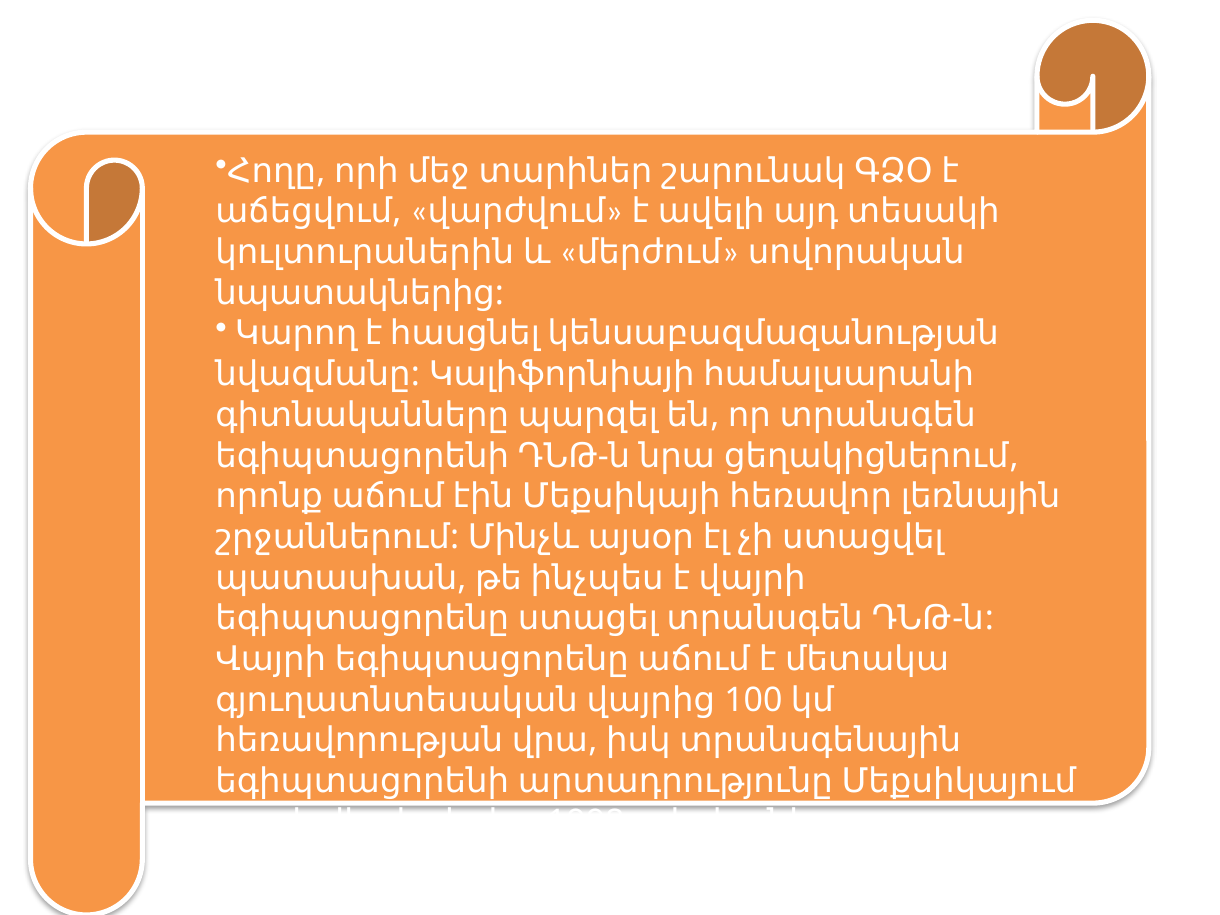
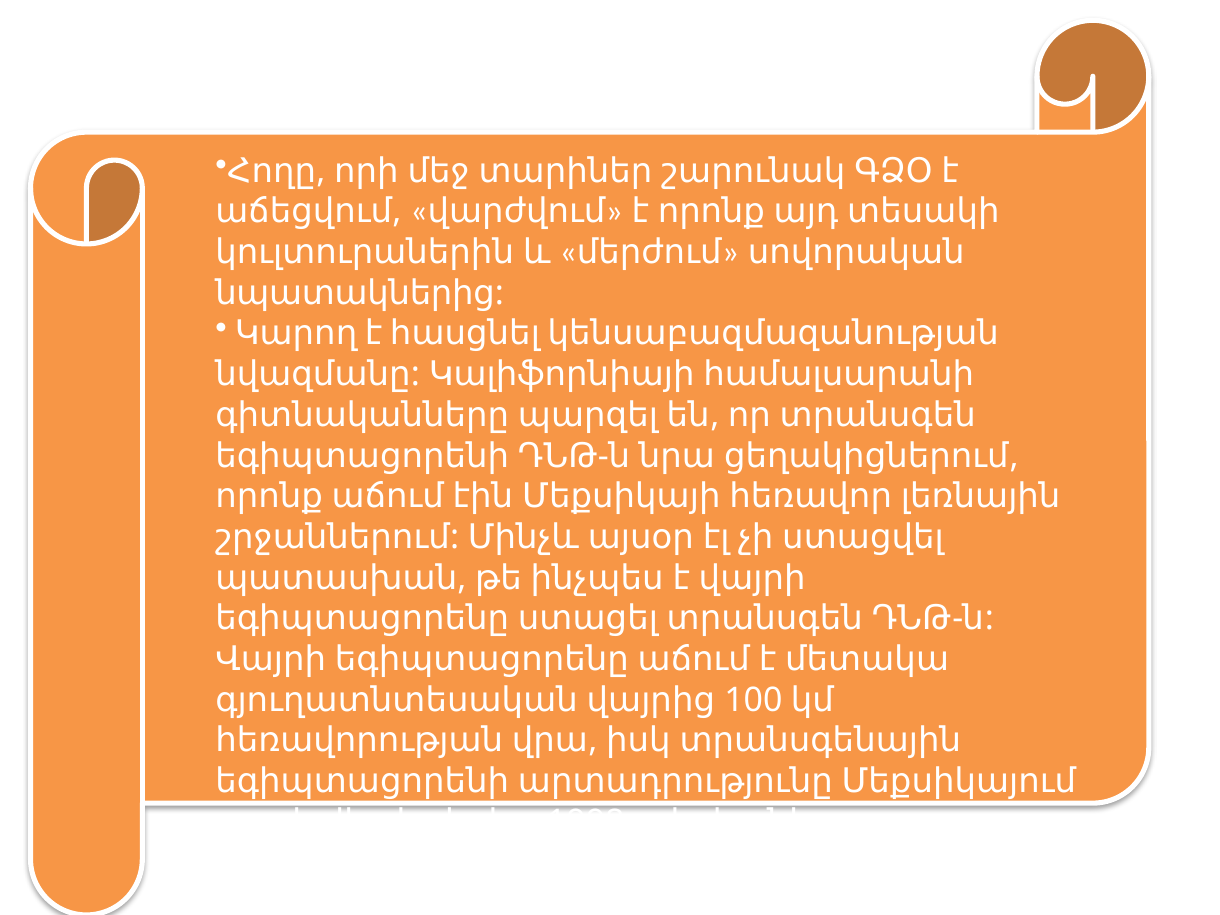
է ավելի: ավելի -> որոնք (711, 212)
